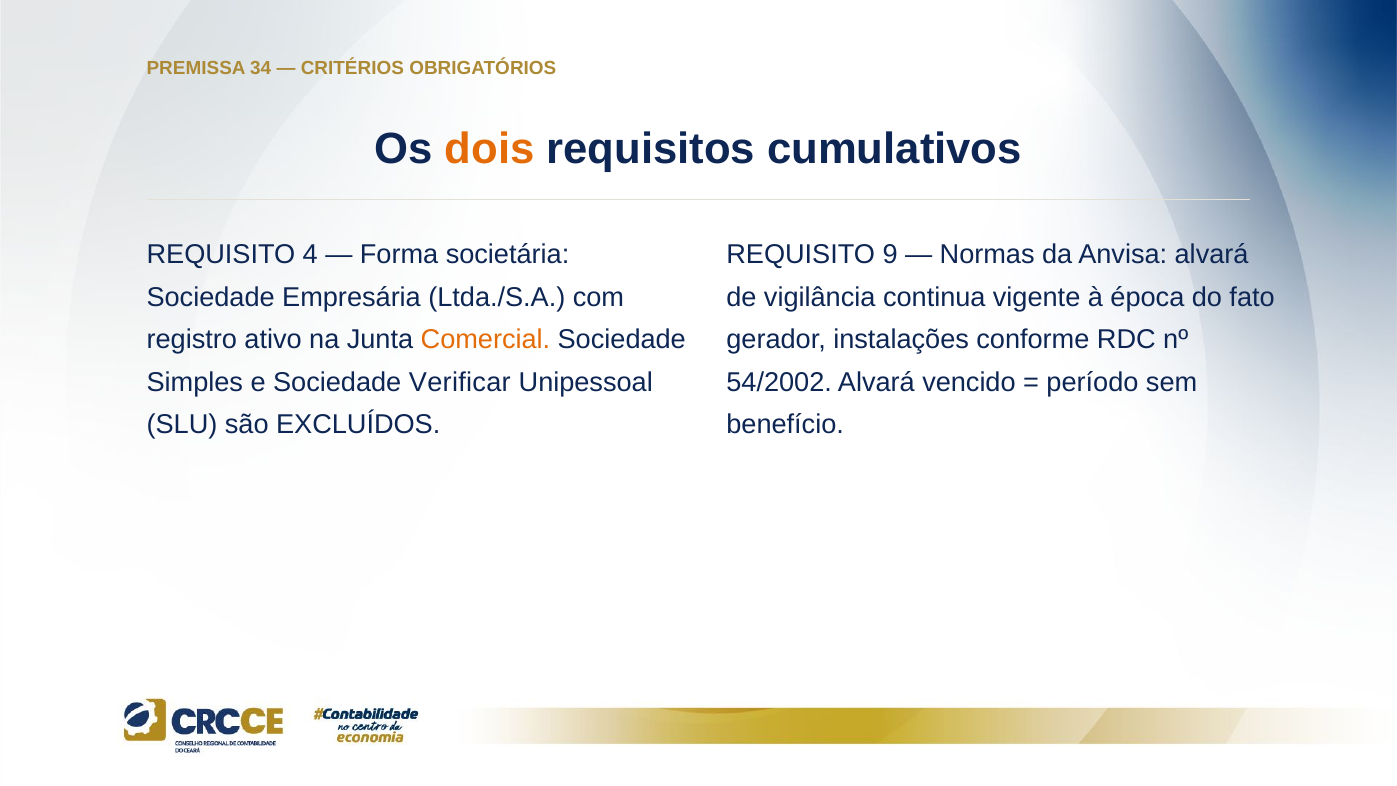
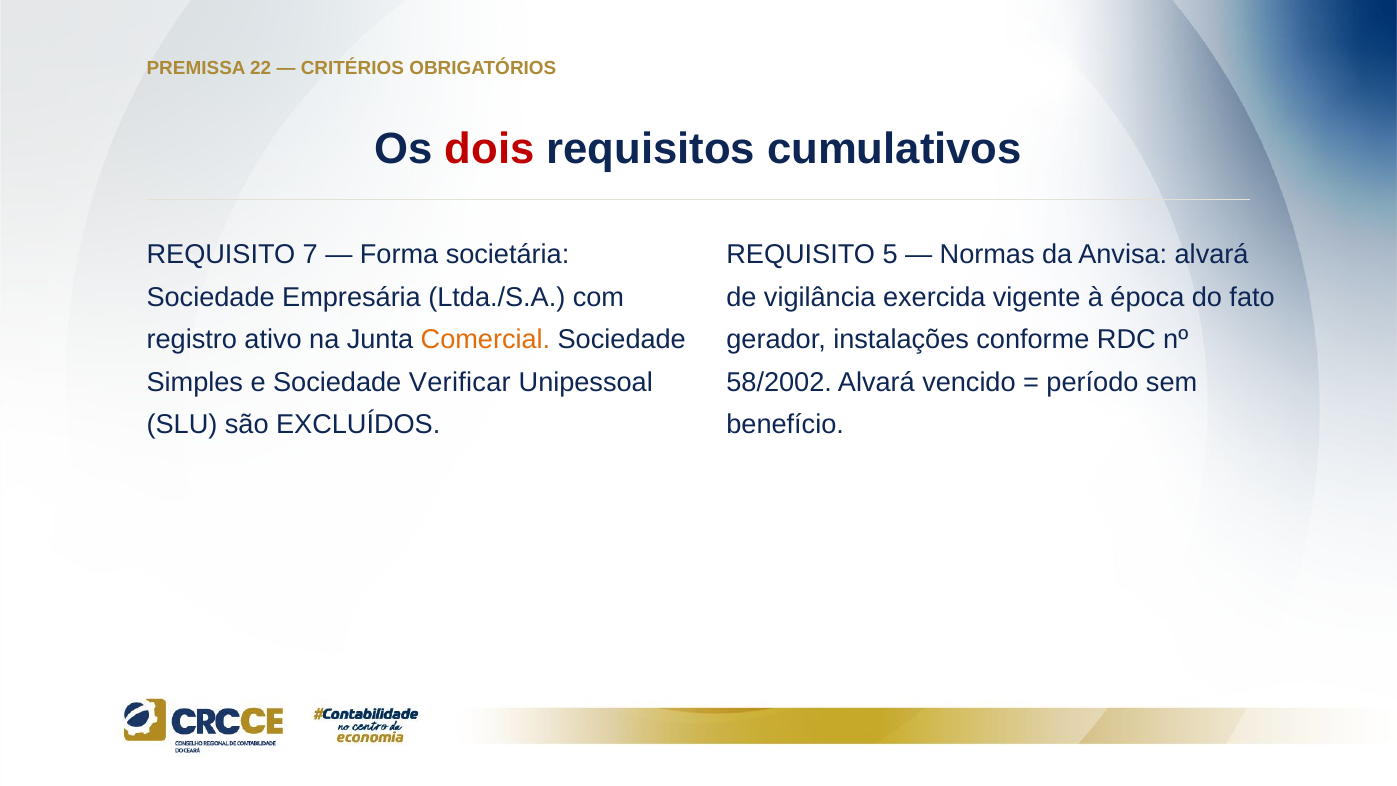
34: 34 -> 22 (261, 68)
dois colour: orange -> red (490, 149)
4: 4 -> 7 (310, 255)
9: 9 -> 5 (890, 255)
continua: continua -> exercida (934, 297)
54/2002: 54/2002 -> 58/2002 (779, 382)
